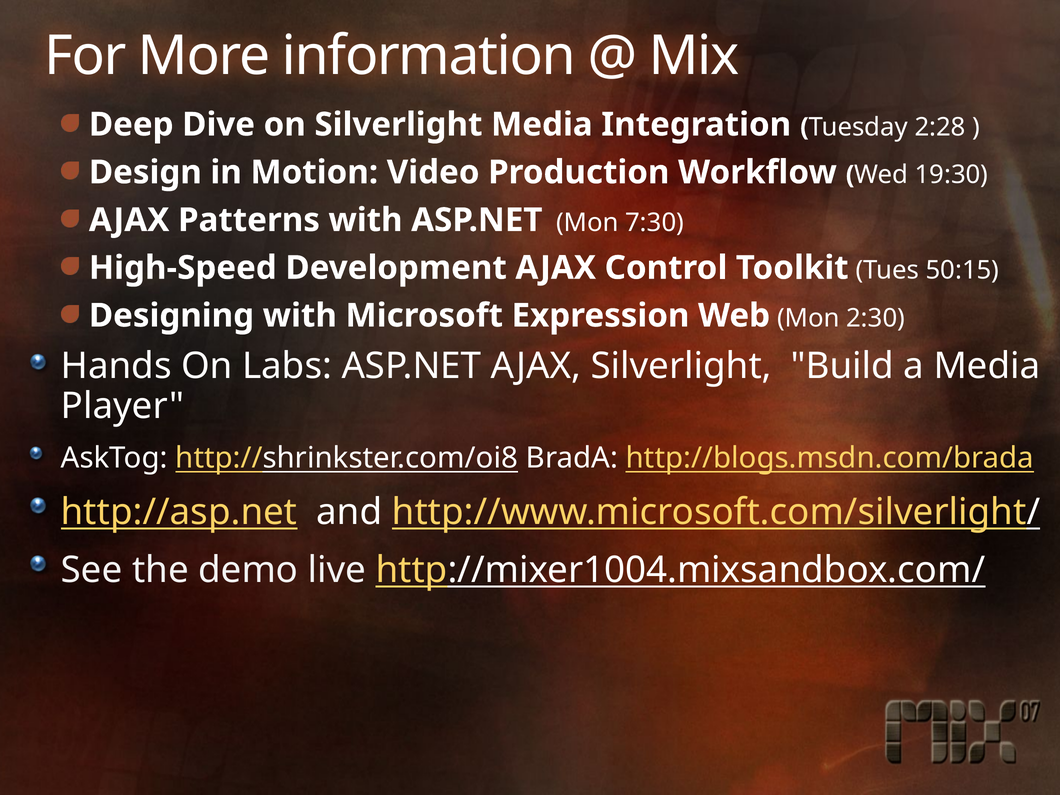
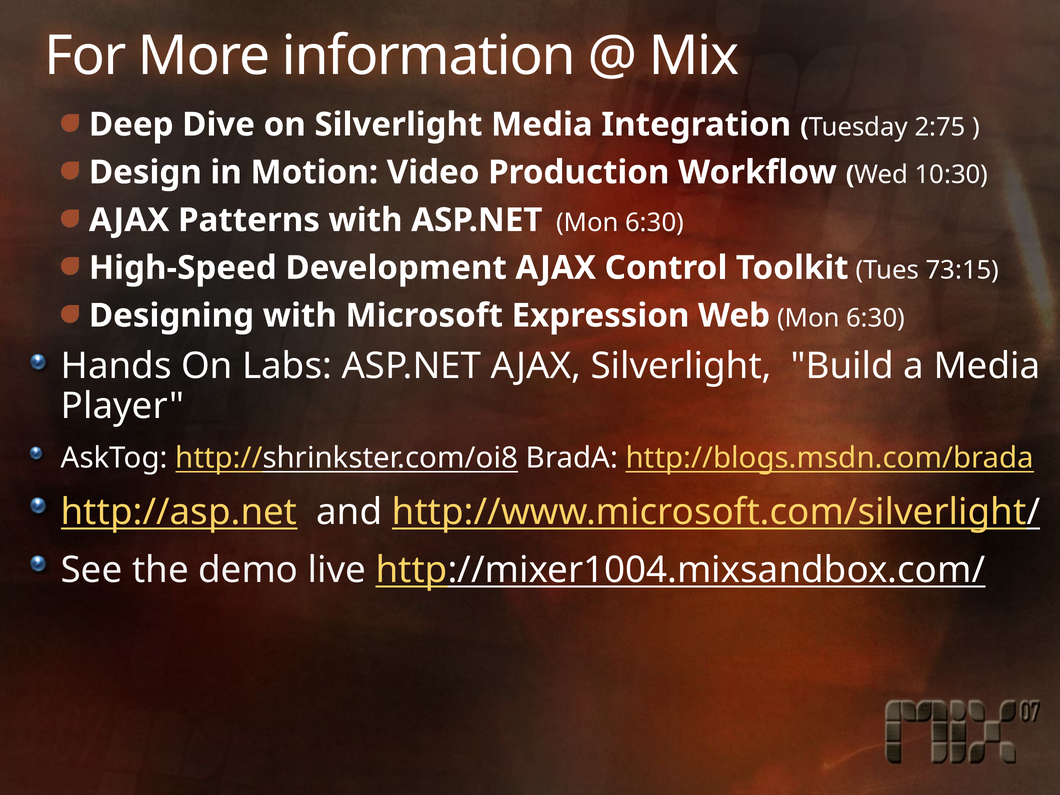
2:28: 2:28 -> 2:75 (940, 127)
19:30: 19:30 -> 10:30 (952, 175)
ASP.NET Mon 7:30: 7:30 -> 6:30 (655, 223)
50:15: 50:15 -> 73:15 (962, 270)
Web Mon 2:30: 2:30 -> 6:30 (876, 318)
